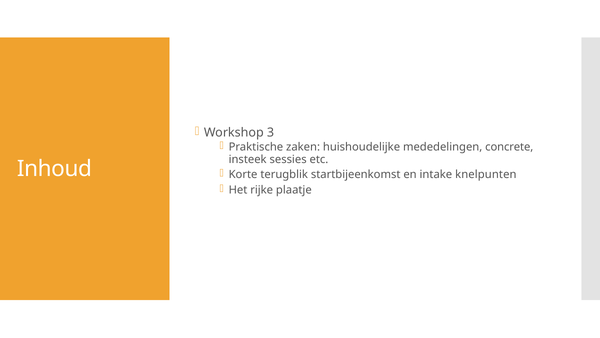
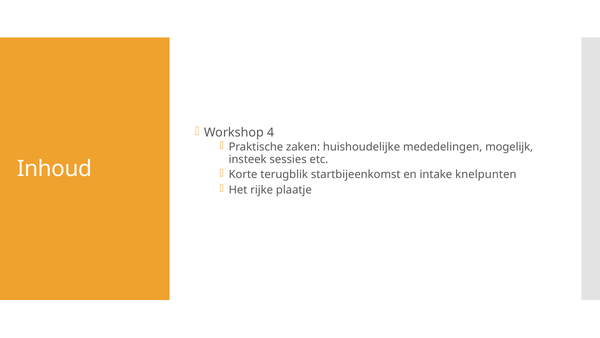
3: 3 -> 4 (271, 133)
concrete: concrete -> mogelijk (509, 147)
